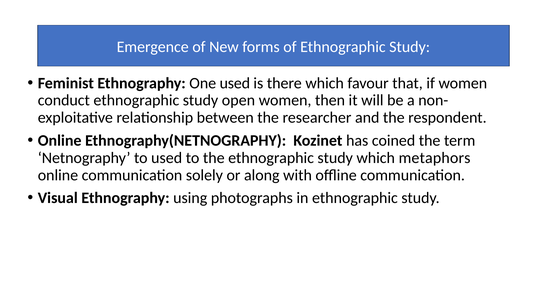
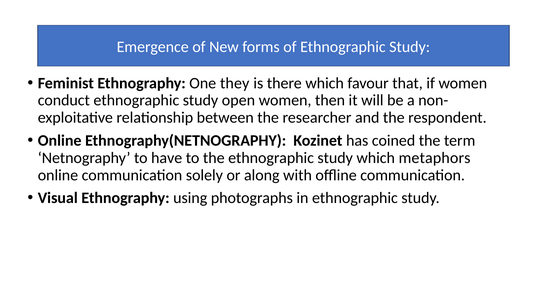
One used: used -> they (235, 83)
to used: used -> have (167, 158)
